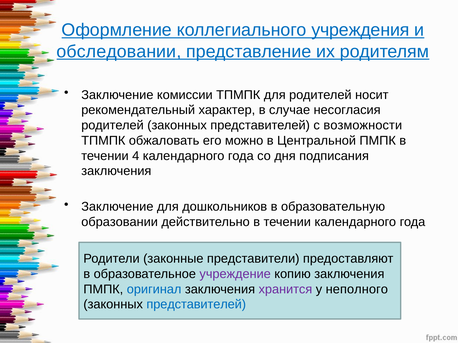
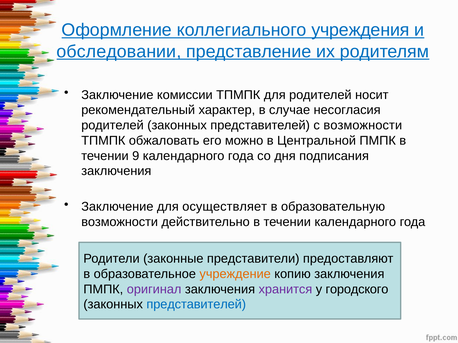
4: 4 -> 9 (136, 156)
дошкольников: дошкольников -> осуществляет (225, 207)
образовании: образовании -> возможности (120, 222)
учреждение colour: purple -> orange (235, 274)
оригинал colour: blue -> purple (154, 290)
неполного: неполного -> городского (357, 290)
